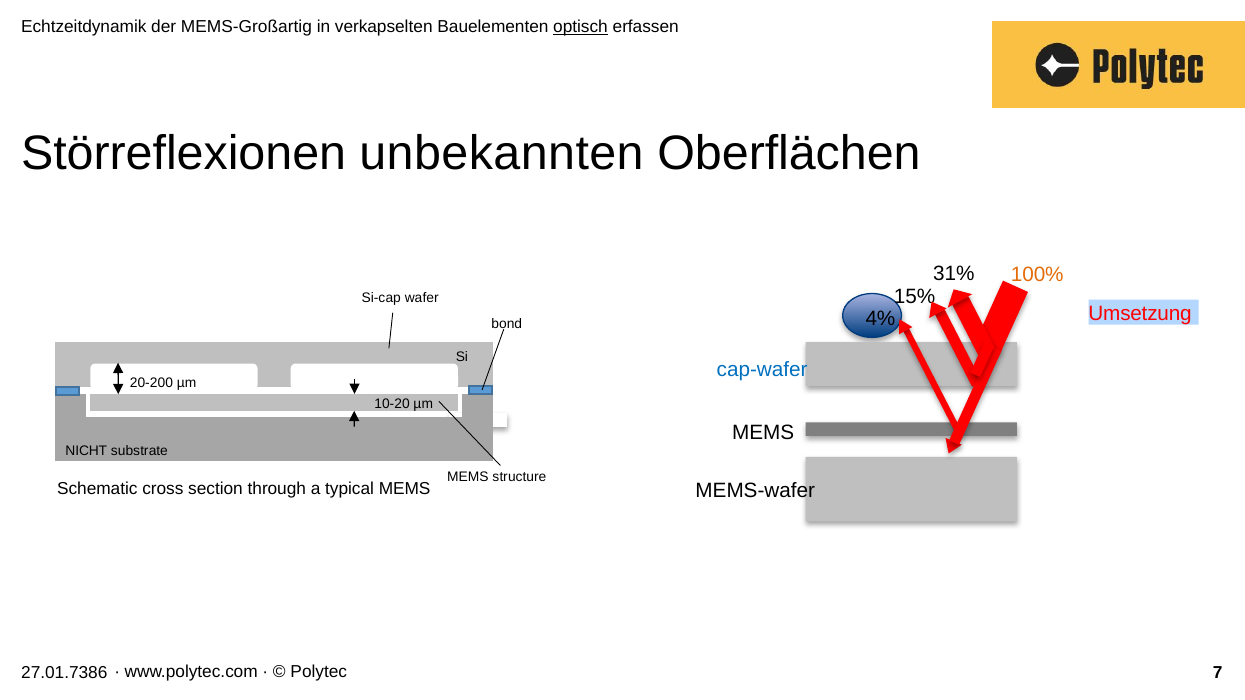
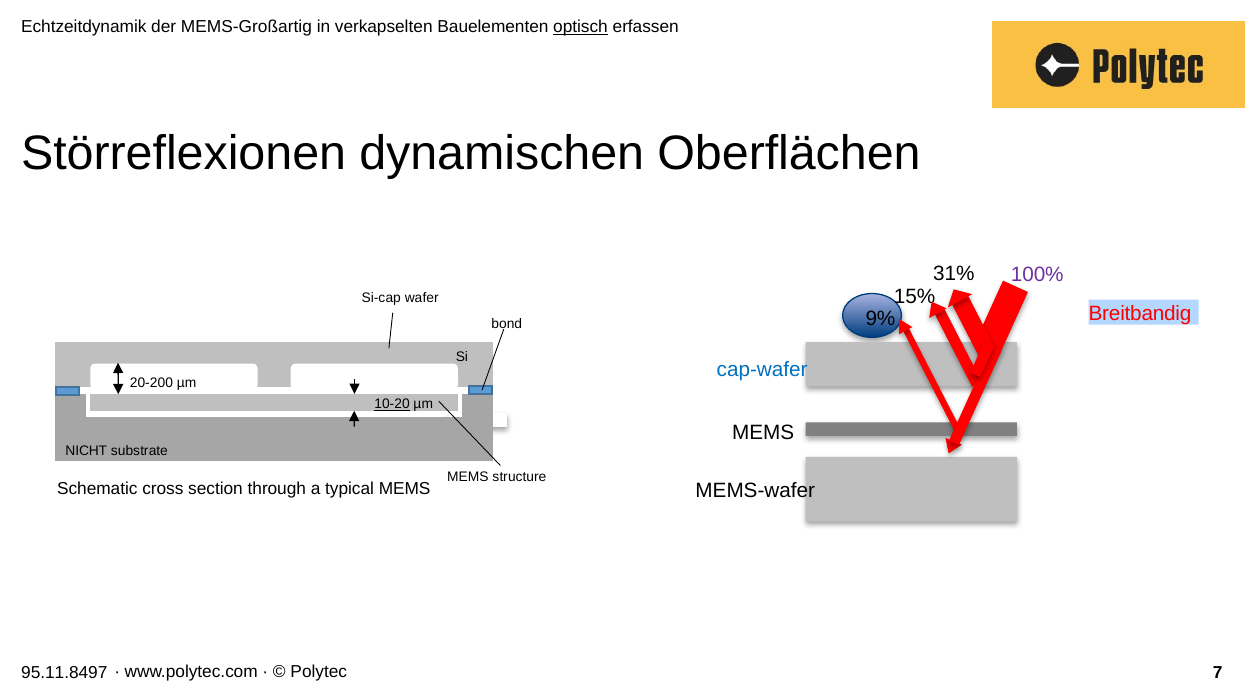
unbekannten: unbekannten -> dynamischen (502, 154)
100% colour: orange -> purple (1037, 274)
Umsetzung: Umsetzung -> Breitbandig (1140, 314)
4%: 4% -> 9% (880, 318)
10-20 underline: none -> present (392, 405)
27.01.7386: 27.01.7386 -> 95.11.8497 (64, 673)
